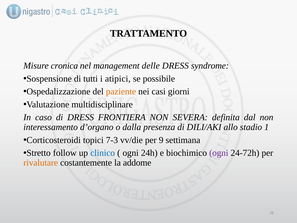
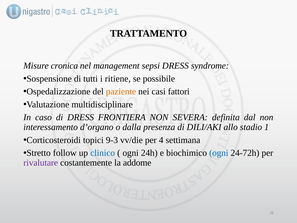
delle: delle -> sepsi (151, 66)
atipici: atipici -> ritiene (118, 79)
giorni: giorni -> fattori (179, 91)
7-3: 7-3 -> 9-3 (112, 140)
9: 9 -> 4 (161, 140)
ogni colour: purple -> blue (219, 153)
rivalutare colour: orange -> purple (41, 163)
